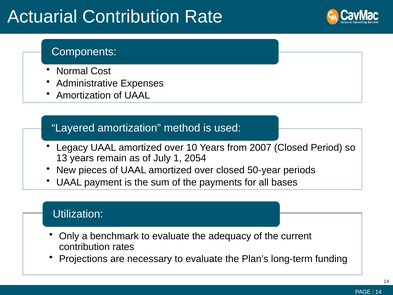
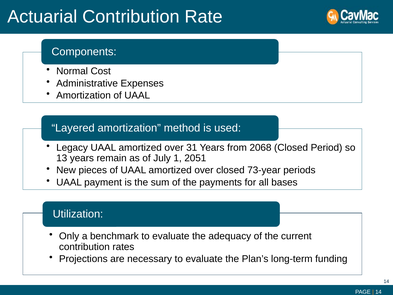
10: 10 -> 31 (192, 147)
2007: 2007 -> 2068 (260, 147)
2054: 2054 -> 2051 (195, 158)
50-year: 50-year -> 73-year (264, 170)
